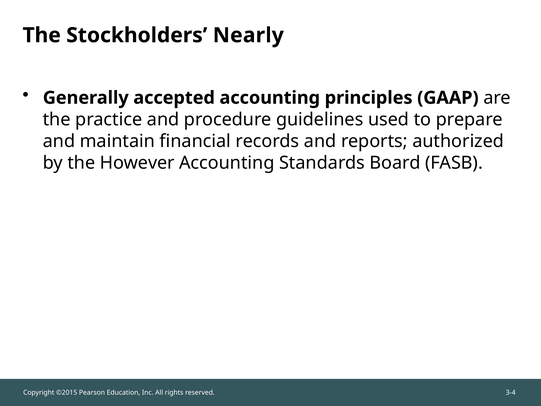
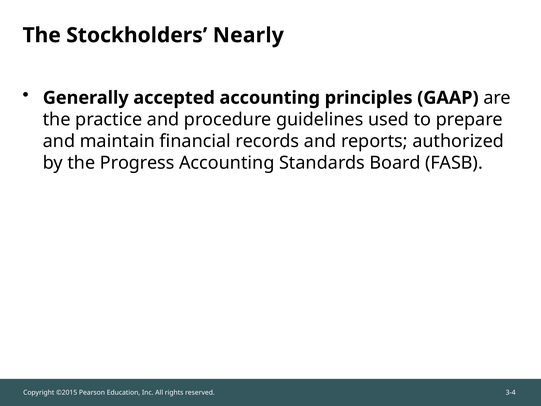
However: However -> Progress (137, 163)
